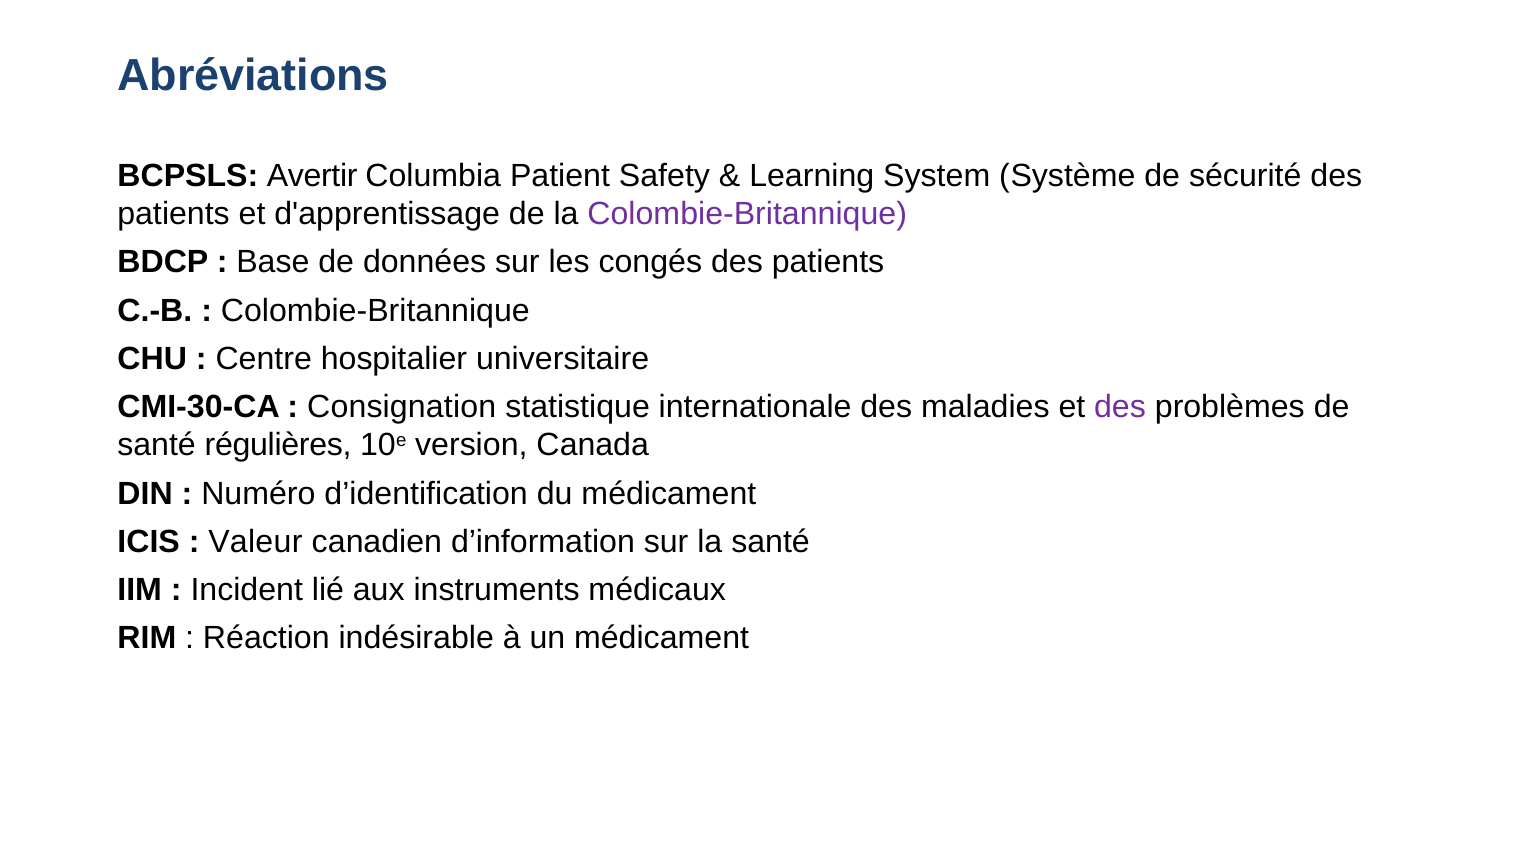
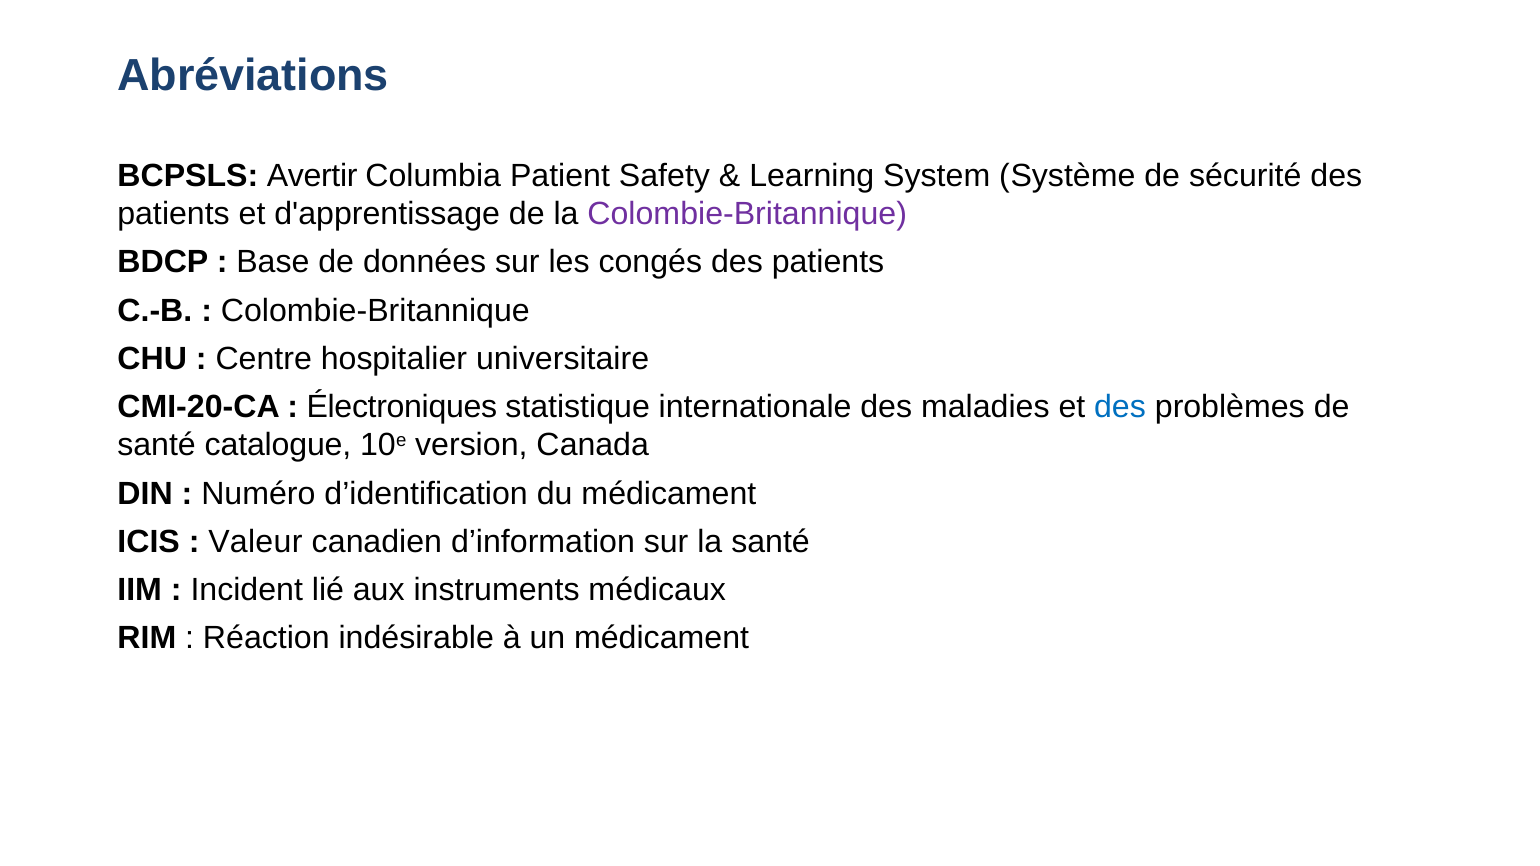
CMI-30-CA: CMI-30-CA -> CMI-20-CA (199, 407)
Consignation: Consignation -> Électroniques (402, 407)
des colour: purple -> blue (1120, 407)
régulières: régulières -> catalogue (278, 445)
